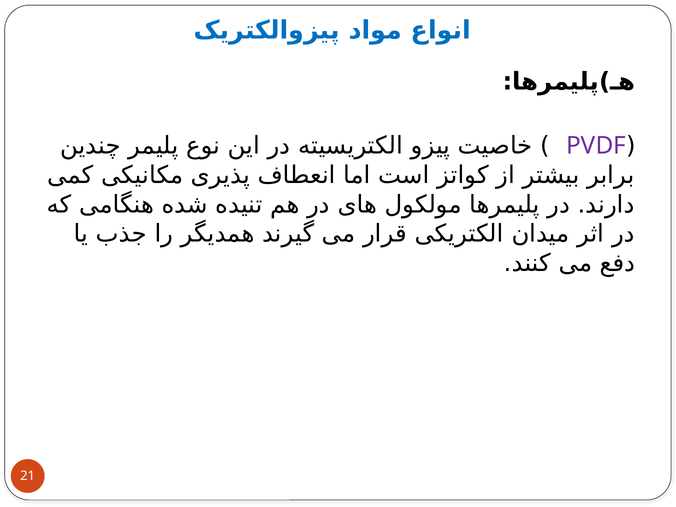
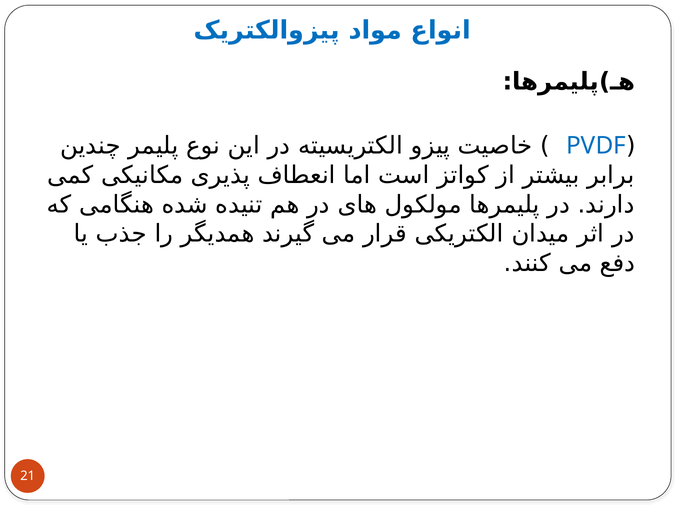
PVDF colour: purple -> blue (596, 146)
